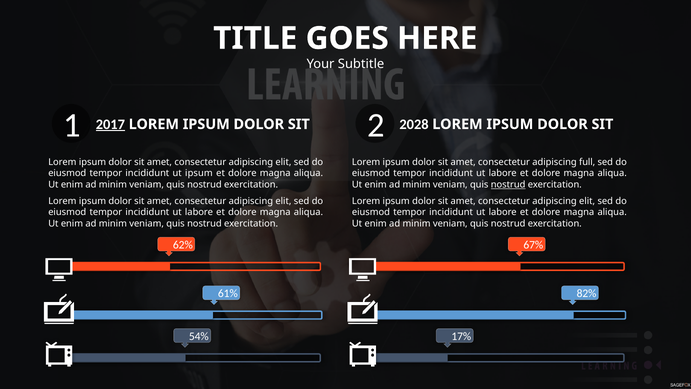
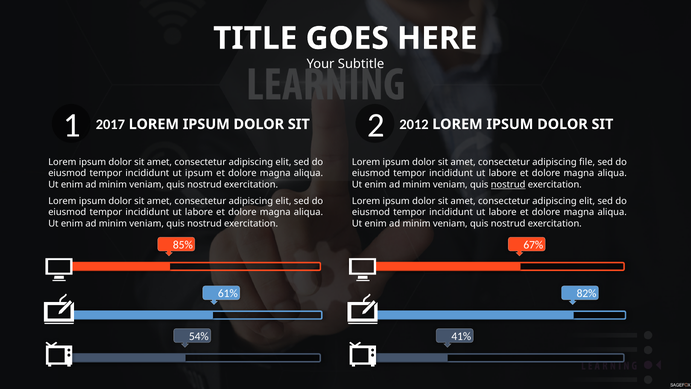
2017 underline: present -> none (110, 124)
2028: 2028 -> 2012 (414, 124)
full: full -> file (587, 162)
62%: 62% -> 85% (183, 245)
17%: 17% -> 41% (461, 336)
